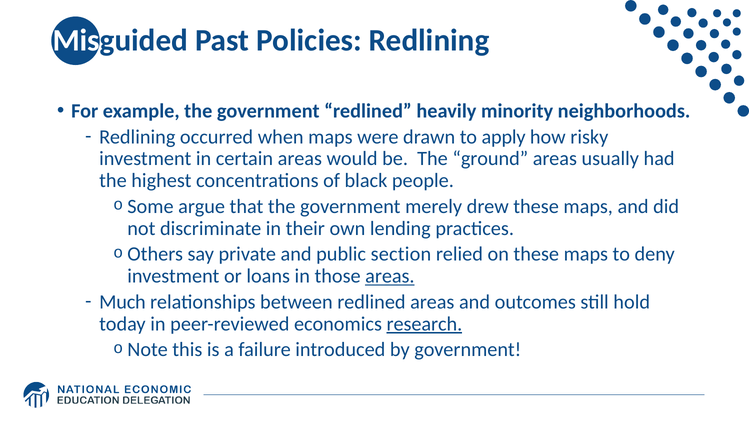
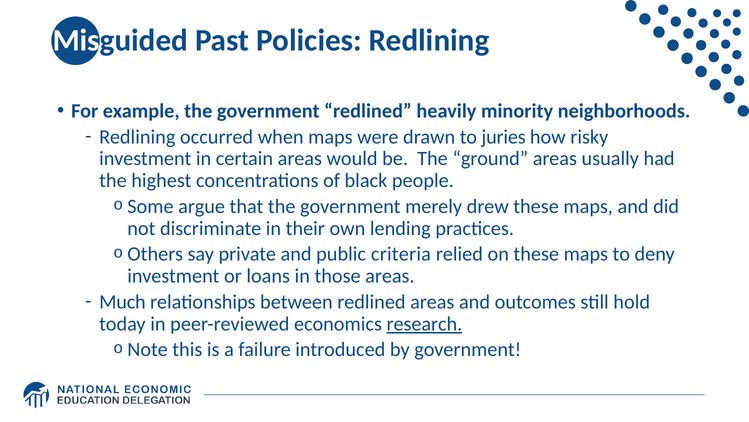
apply: apply -> juries (504, 137)
section: section -> criteria (401, 254)
areas underline: present -> none (390, 276)
